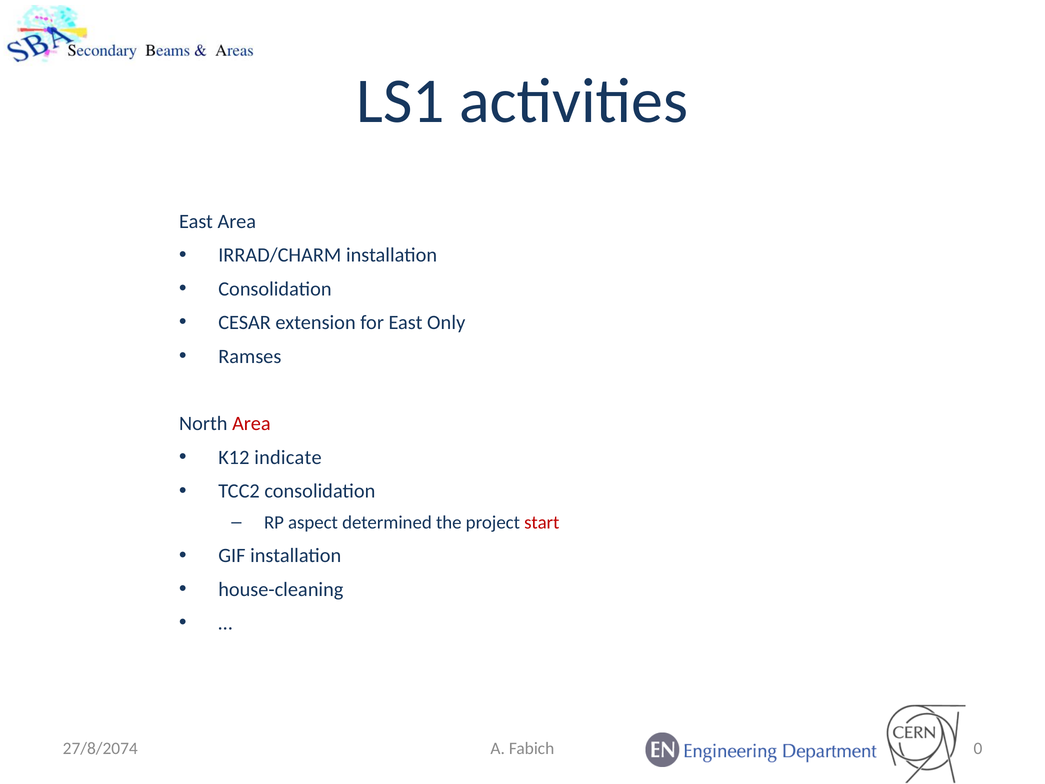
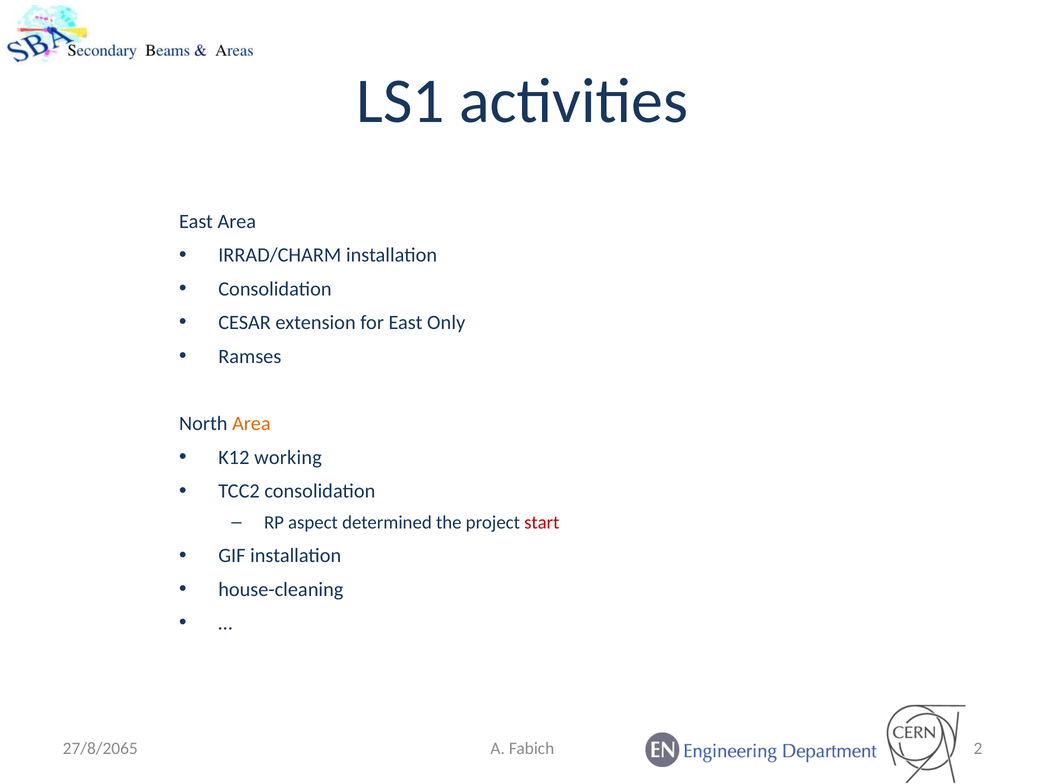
Area colour: red -> orange (251, 424)
indicate: indicate -> working (288, 457)
0: 0 -> 2 (978, 748)
27/8/2074: 27/8/2074 -> 27/8/2065 (100, 748)
